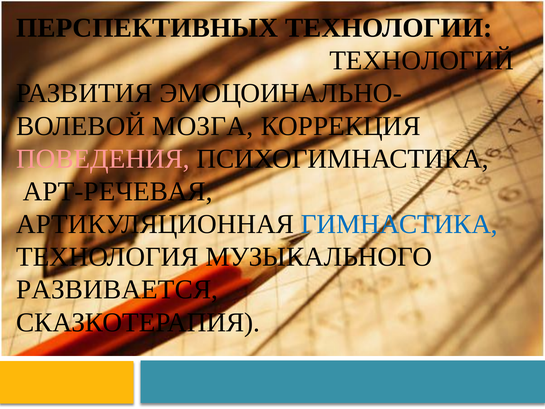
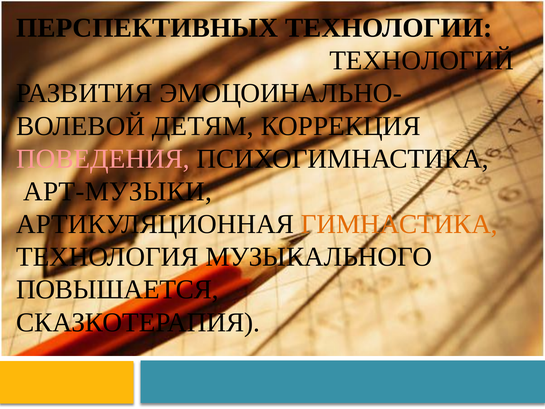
МОЗГА: МОЗГА -> ДЕТЯМ (203, 126)
АРТ-РЕЧЕВАЯ: АРТ-РЕЧЕВАЯ -> АРТ-МУЗЫКИ (118, 191)
ГИМНАСТИКА colour: blue -> orange (399, 224)
РАЗВИВАЕТСЯ: РАЗВИВАЕТСЯ -> ПОВЫШАЕТСЯ (117, 289)
